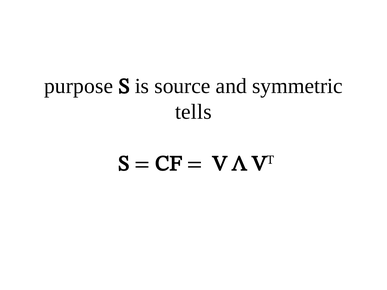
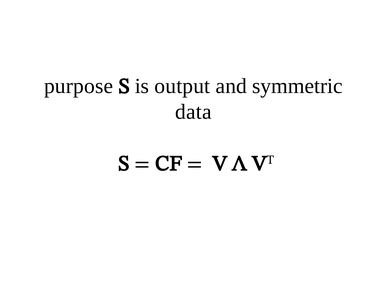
source: source -> output (182, 86)
tells: tells -> data (193, 112)
